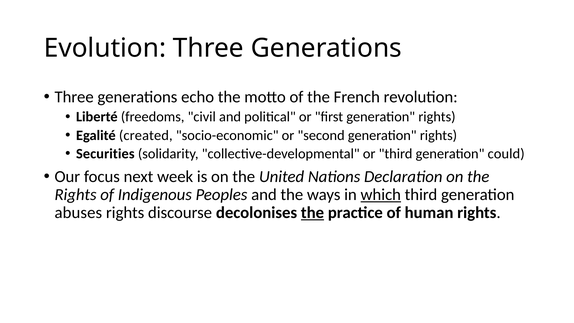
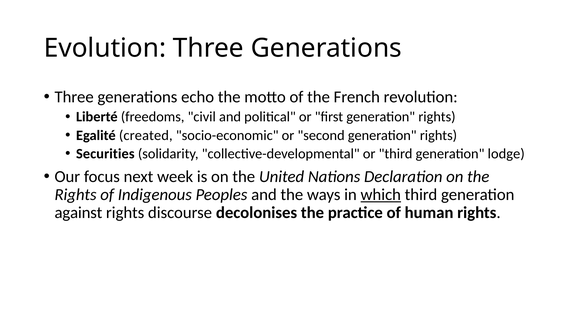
could: could -> lodge (506, 154)
abuses: abuses -> against (78, 213)
the underline: present -> none (312, 213)
